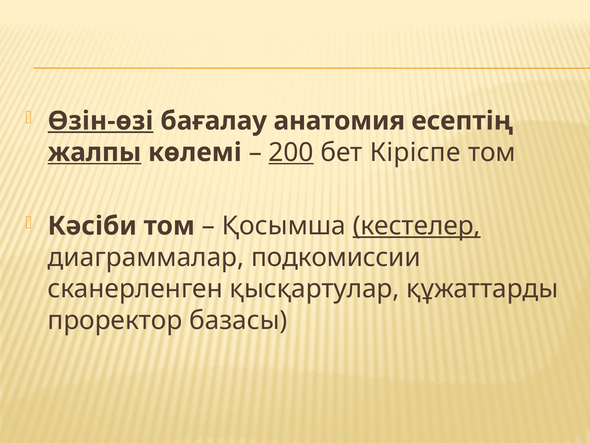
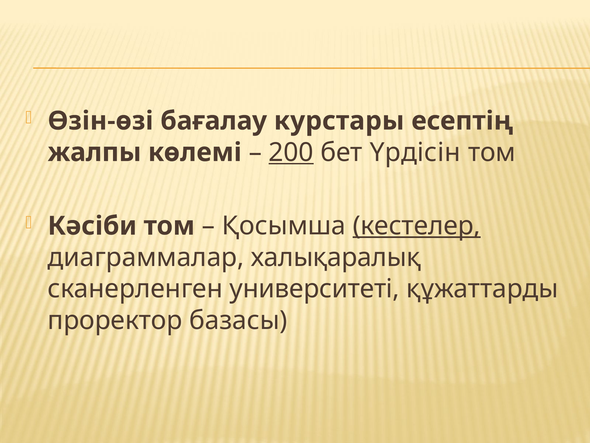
Өзін-өзі underline: present -> none (101, 121)
анатомия: анатомия -> курстары (339, 121)
жалпы underline: present -> none (94, 152)
Кіріспе: Кіріспе -> Үрдісін (415, 152)
подкомиссии: подкомиссии -> халықаралық (336, 257)
қысқартулар: қысқартулар -> университеті (315, 289)
